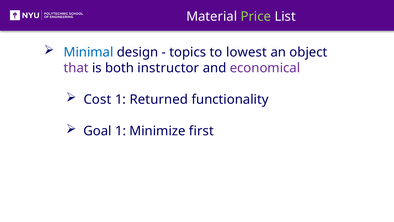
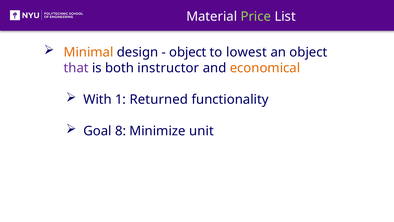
Minimal colour: blue -> orange (89, 52)
topics: topics -> object (188, 52)
economical colour: purple -> orange (265, 68)
Cost: Cost -> With (98, 99)
Goal 1: 1 -> 8 (121, 131)
first: first -> unit (201, 131)
